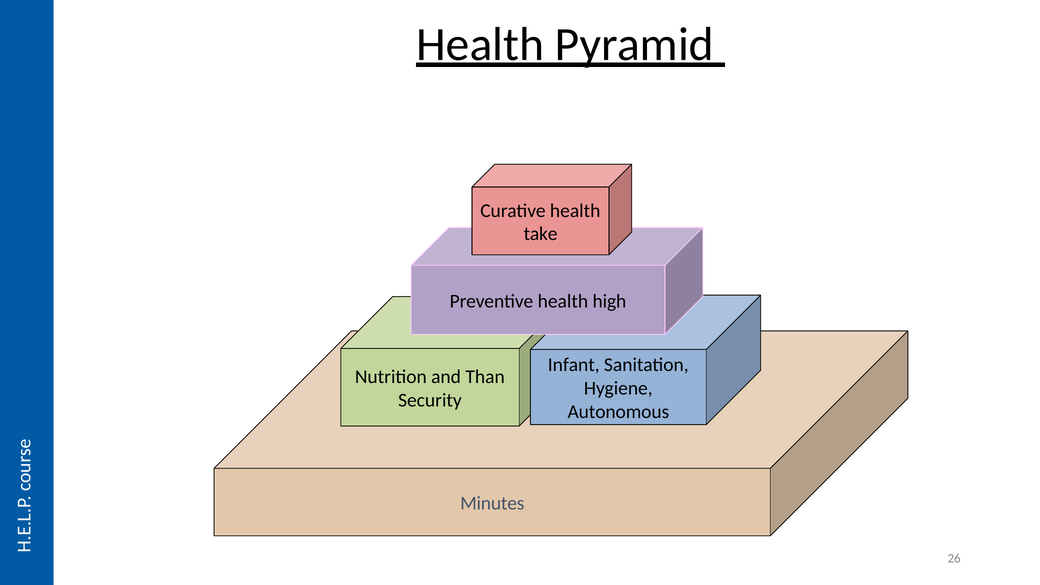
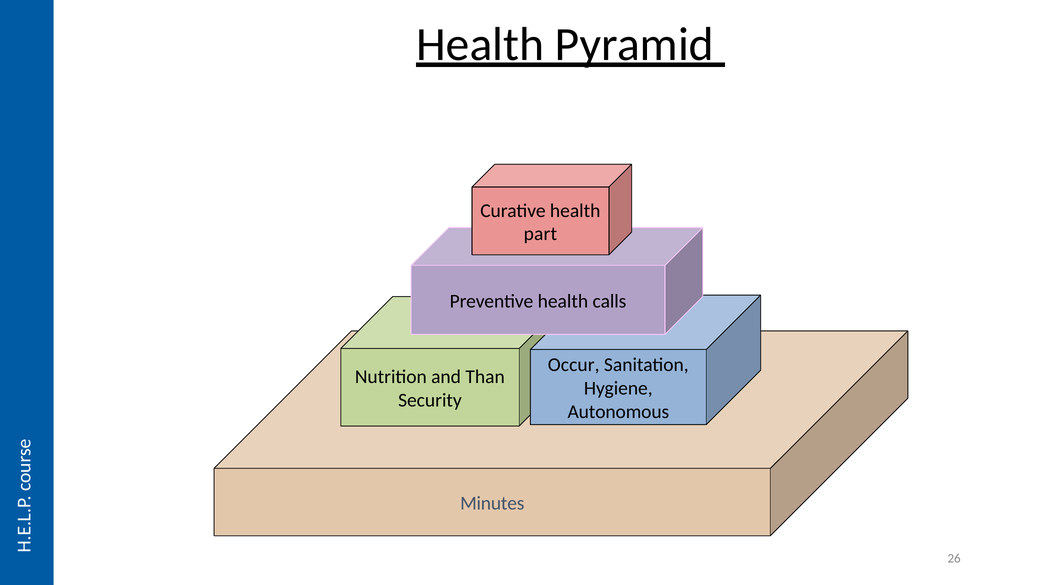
take: take -> part (540, 234)
high: high -> calls (609, 301)
Infant: Infant -> Occur (574, 365)
